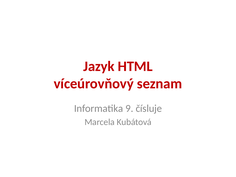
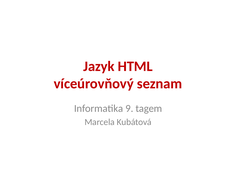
čísluje: čísluje -> tagem (149, 109)
